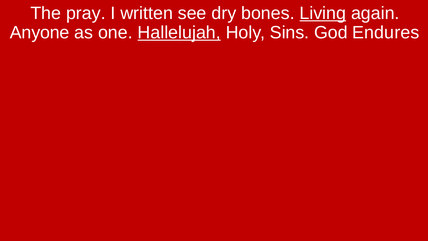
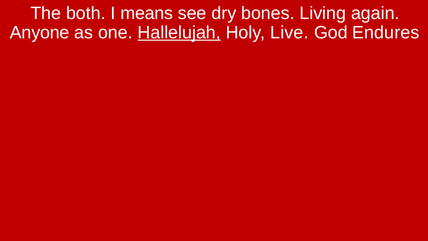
pray: pray -> both (86, 13)
written: written -> means (147, 13)
Living underline: present -> none (323, 13)
Sins: Sins -> Live (289, 33)
